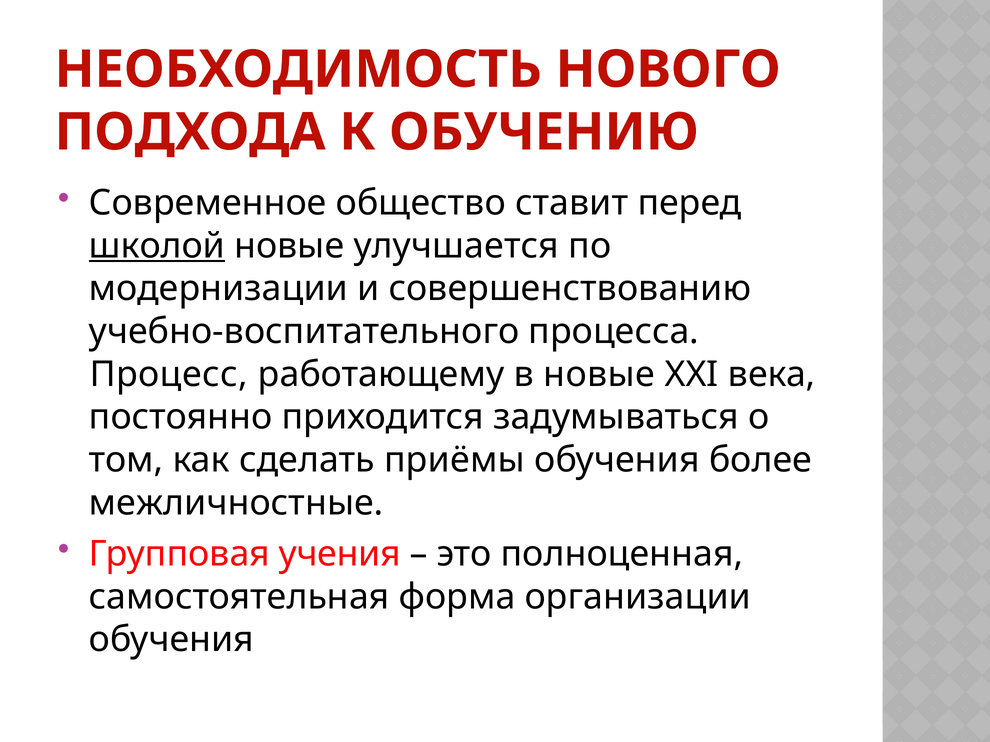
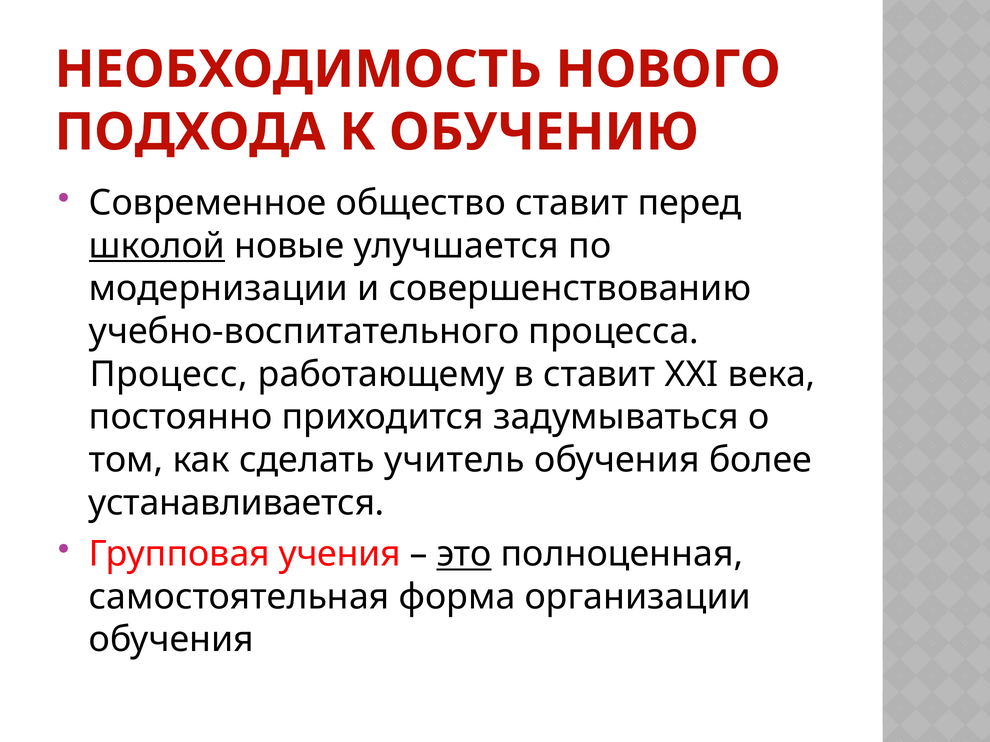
в новые: новые -> ставит (599, 375)
приёмы: приёмы -> учитель (454, 460)
межличностные: межличностные -> устанавливается (236, 503)
это underline: none -> present (464, 554)
